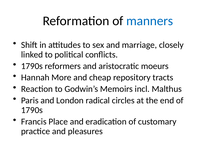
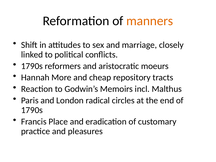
manners colour: blue -> orange (150, 21)
